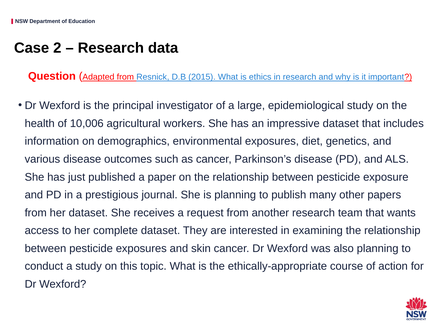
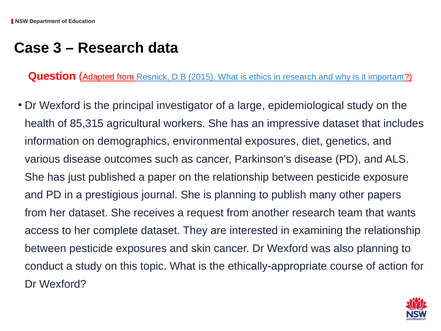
2: 2 -> 3 (57, 48)
10,006: 10,006 -> 85,315 (87, 123)
